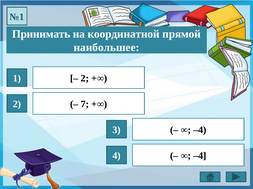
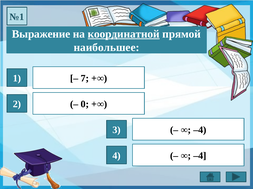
Принимать: Принимать -> Выражение (41, 34)
координатной underline: none -> present (124, 34)
2: 2 -> 7 (85, 79)
7: 7 -> 0 (85, 105)
